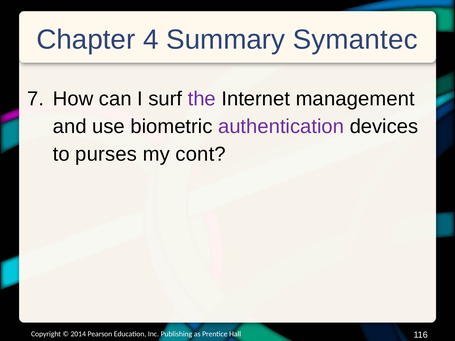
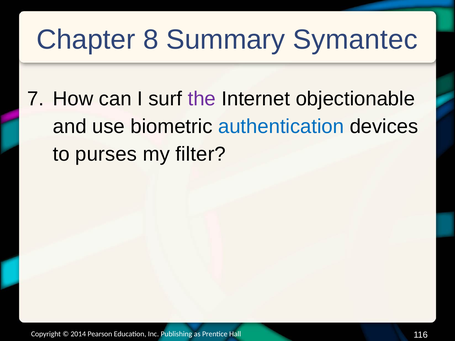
4: 4 -> 8 (151, 40)
management: management -> objectionable (355, 99)
authentication colour: purple -> blue (281, 126)
cont: cont -> filter (201, 154)
